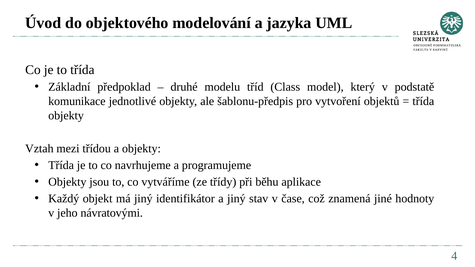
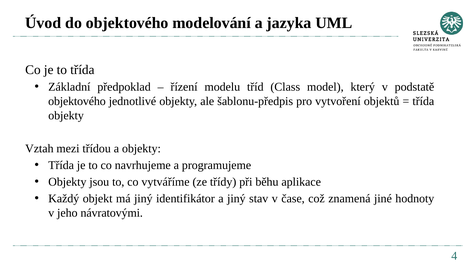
druhé: druhé -> řízení (184, 87)
komunikace: komunikace -> objektového (77, 101)
